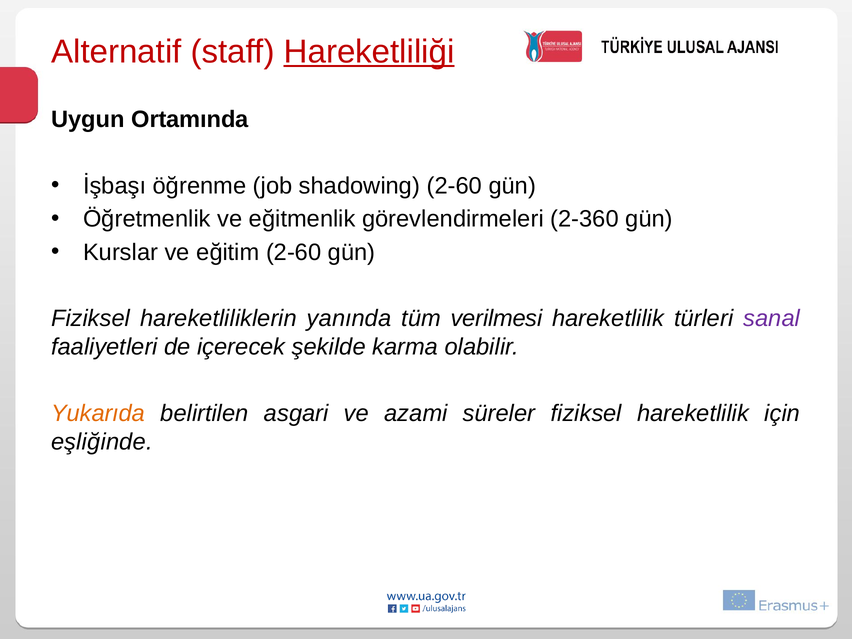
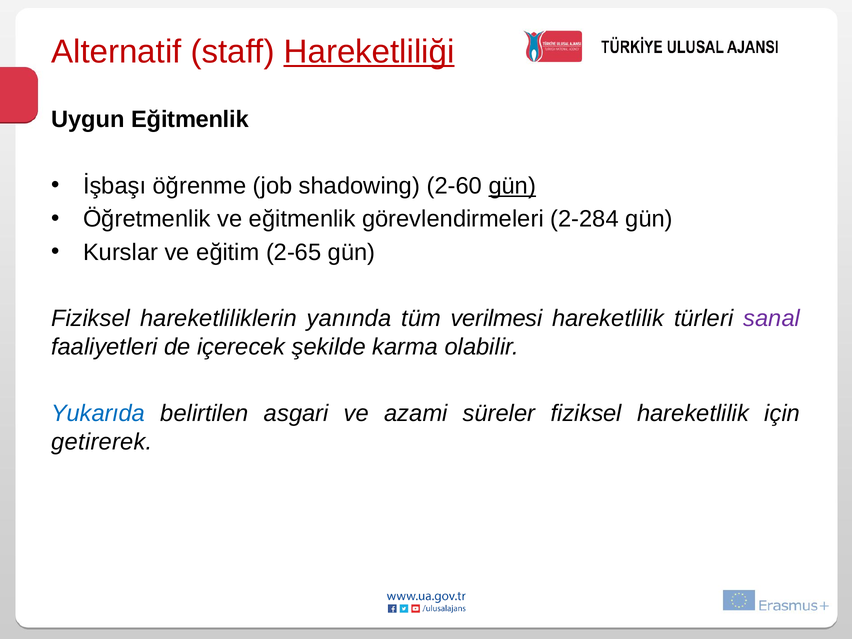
Uygun Ortamında: Ortamında -> Eğitmenlik (190, 120)
gün underline: none -> present (512, 186)
2-360: 2-360 -> 2-284 (585, 219)
eğitim 2-60: 2-60 -> 2-65 (294, 252)
Yukarıda colour: orange -> blue (98, 413)
eşliğinde: eşliğinde -> getirerek (102, 442)
